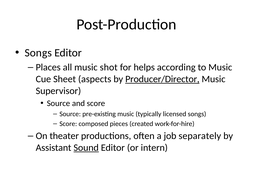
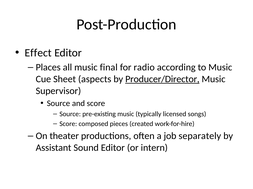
Songs: Songs -> Effect (38, 53)
shot: shot -> final (109, 68)
helps: helps -> radio (144, 68)
Sound underline: present -> none (86, 148)
